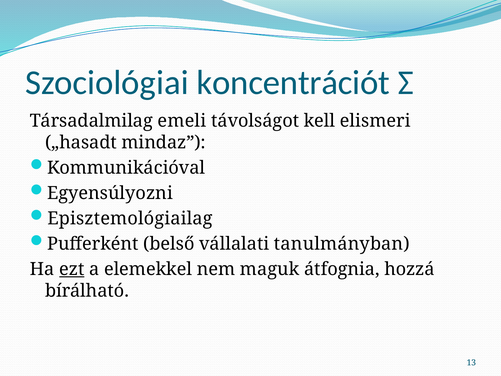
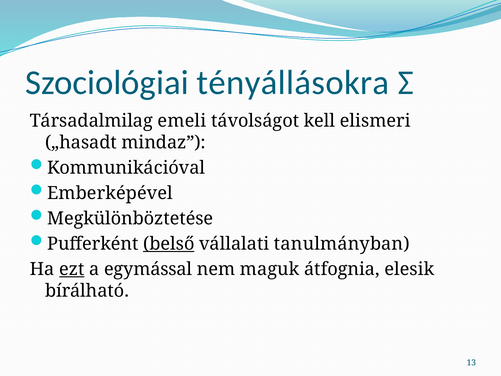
koncentrációt: koncentrációt -> tényállásokra (293, 83)
Egyensúlyozni: Egyensúlyozni -> Emberképével (110, 193)
Episztemológiailag: Episztemológiailag -> Megkülönböztetése (130, 218)
belső underline: none -> present (169, 244)
elemekkel: elemekkel -> egymással (148, 269)
hozzá: hozzá -> elesik (409, 269)
